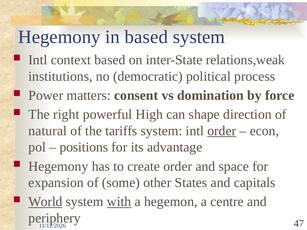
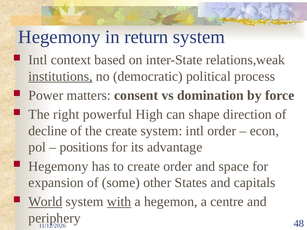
in based: based -> return (146, 37)
institutions underline: none -> present (60, 76)
natural: natural -> decline (48, 131)
the tariffs: tariffs -> create (121, 131)
order underline: present -> none (222, 131)
47: 47 -> 48 (299, 224)
